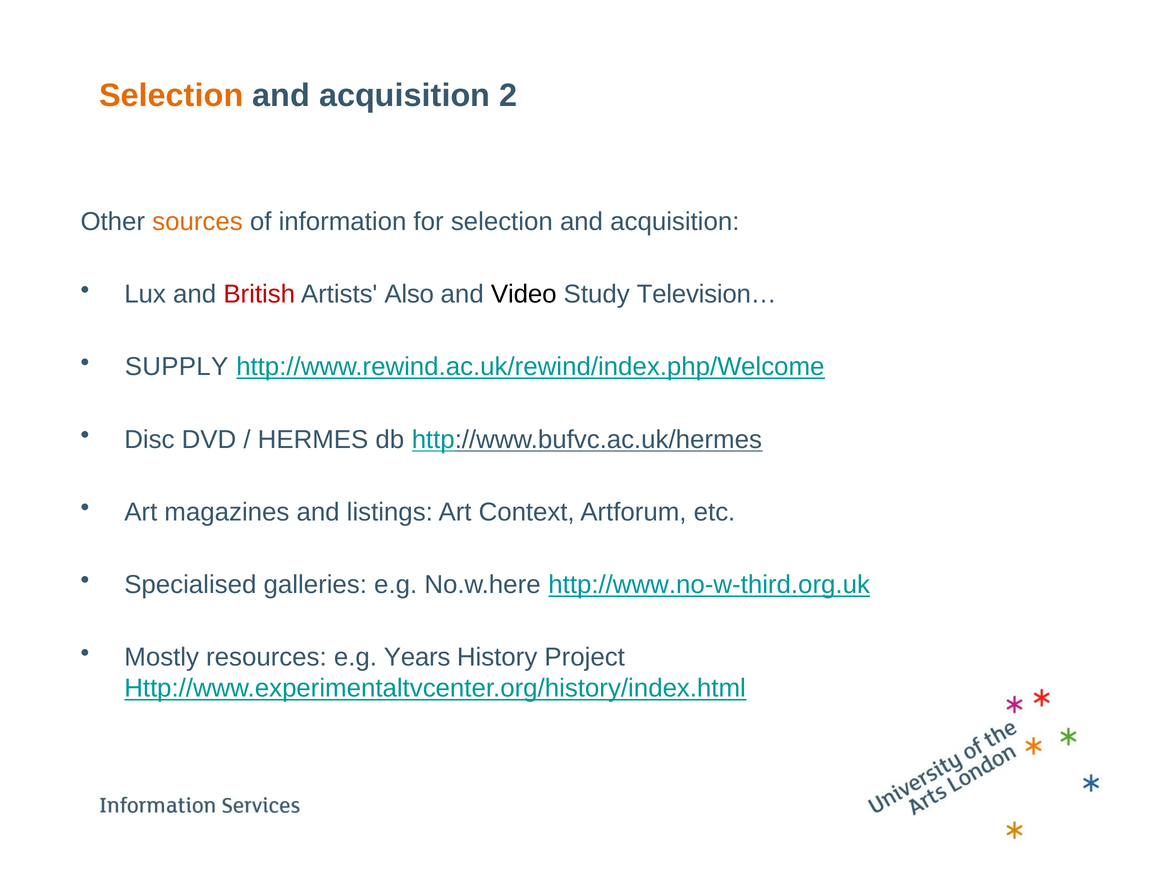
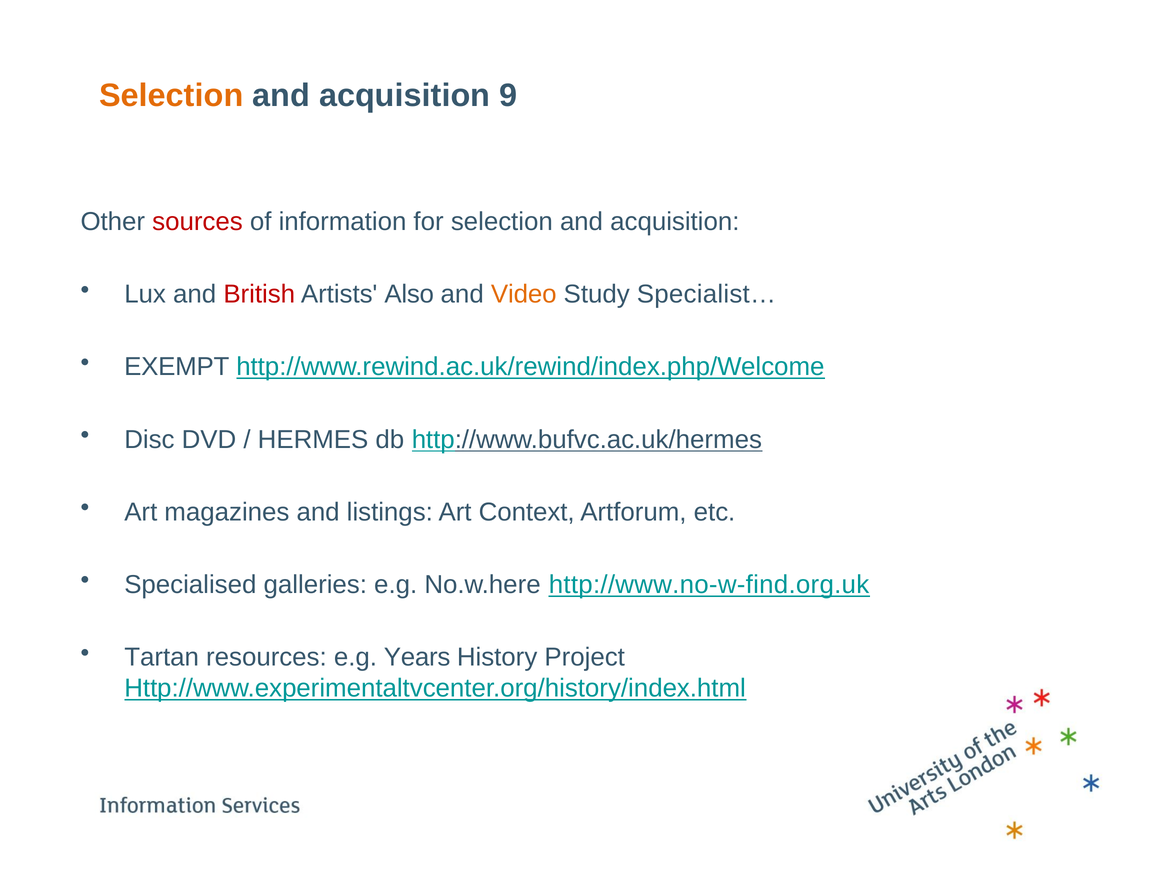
2: 2 -> 9 (508, 96)
sources colour: orange -> red (197, 222)
Video colour: black -> orange (524, 294)
Television…: Television… -> Specialist… (706, 294)
SUPPLY: SUPPLY -> EXEMPT (177, 367)
http://www.no-w-third.org.uk: http://www.no-w-third.org.uk -> http://www.no-w-find.org.uk (709, 585)
Mostly: Mostly -> Tartan (162, 657)
